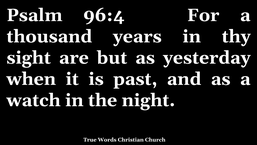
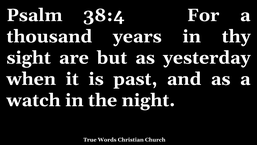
96:4: 96:4 -> 38:4 (104, 15)
